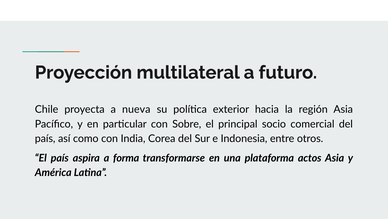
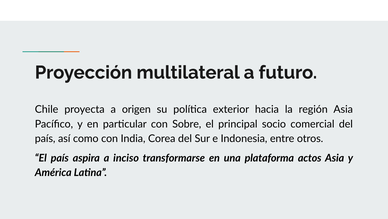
nueva: nueva -> origen (136, 109)
forma: forma -> inciso (126, 158)
